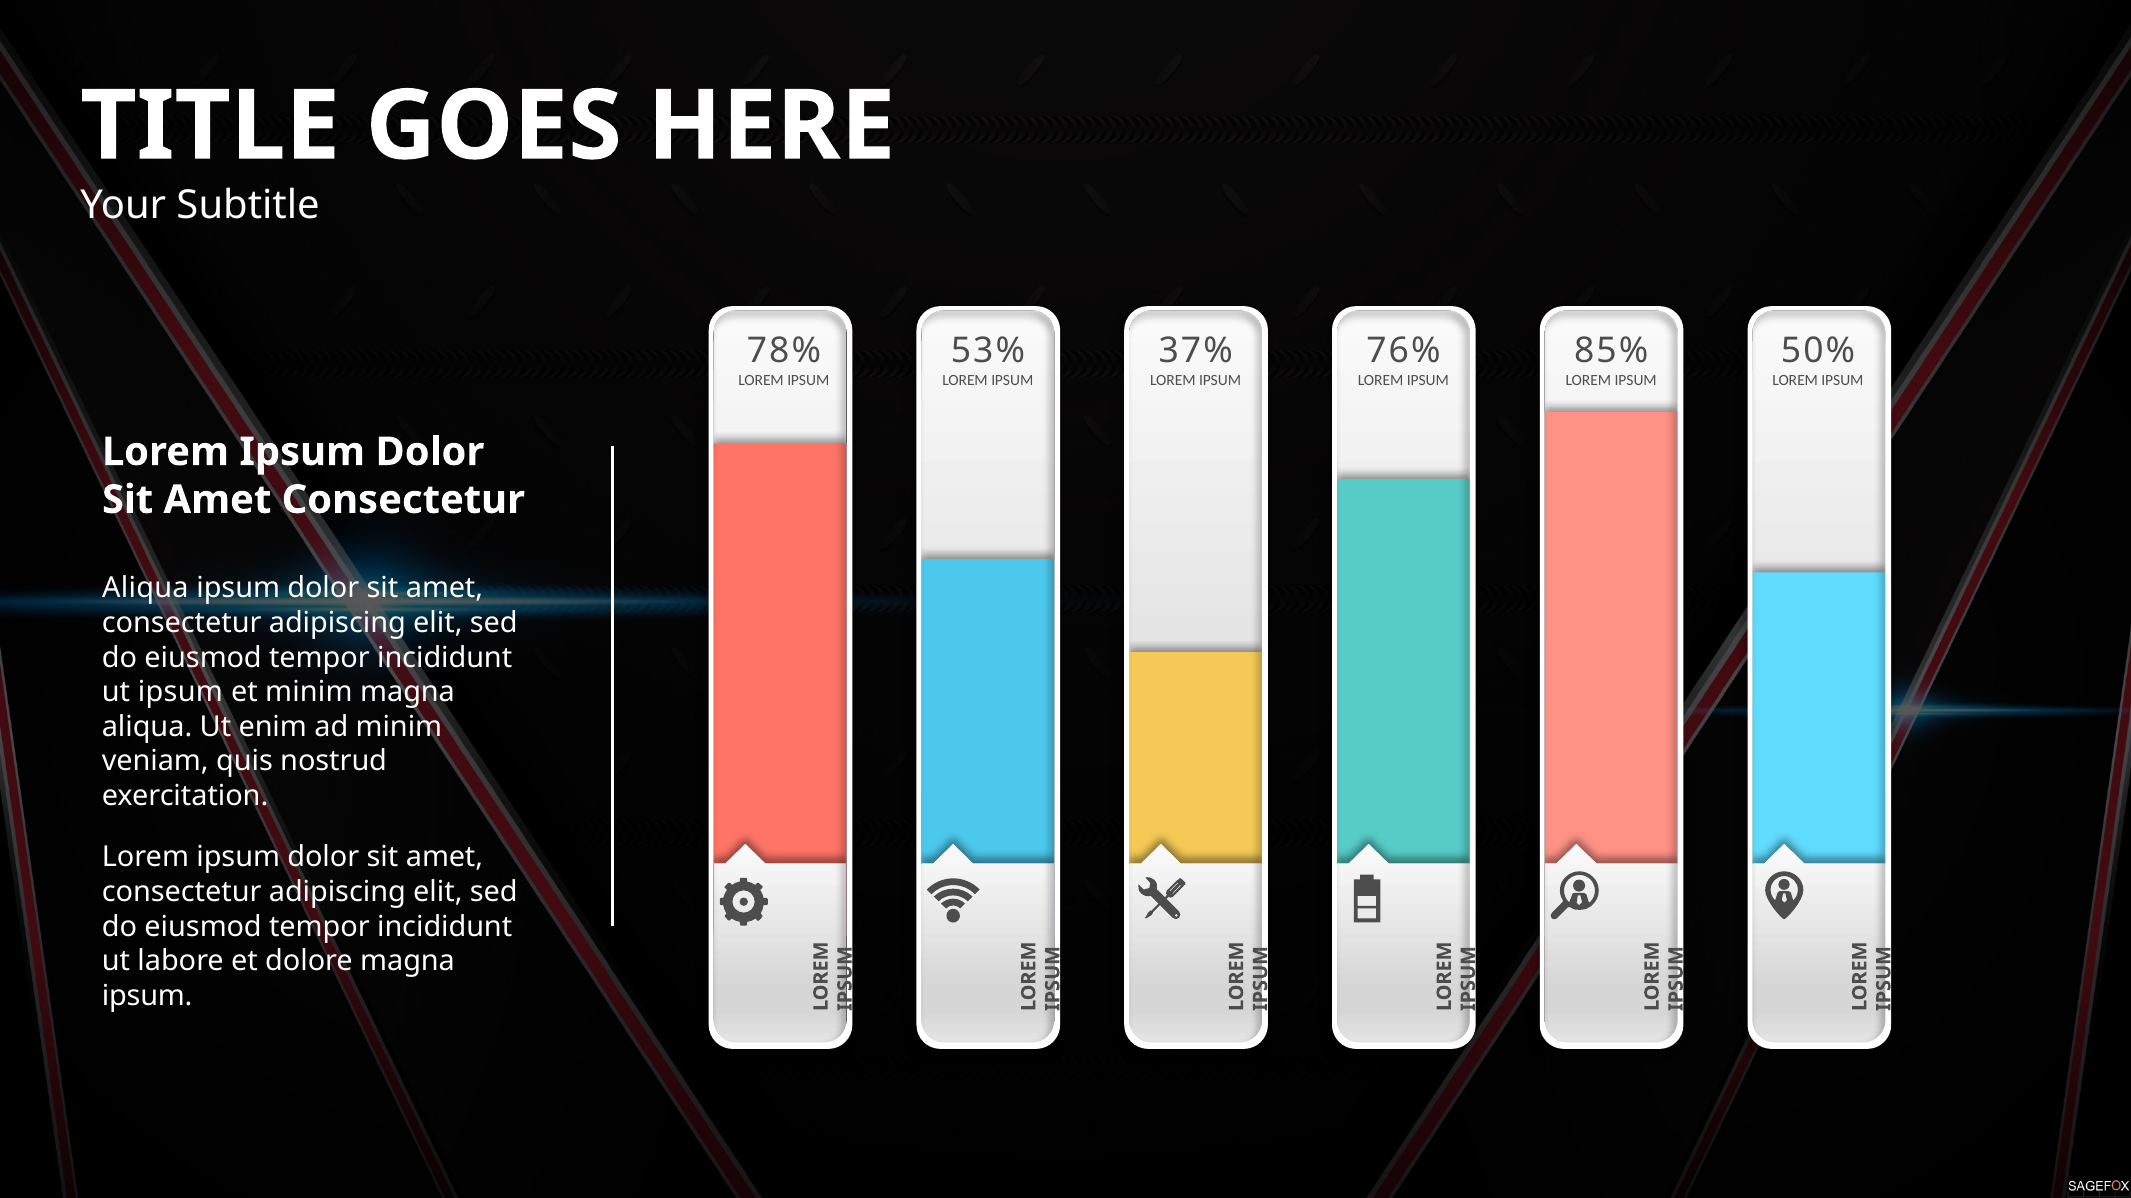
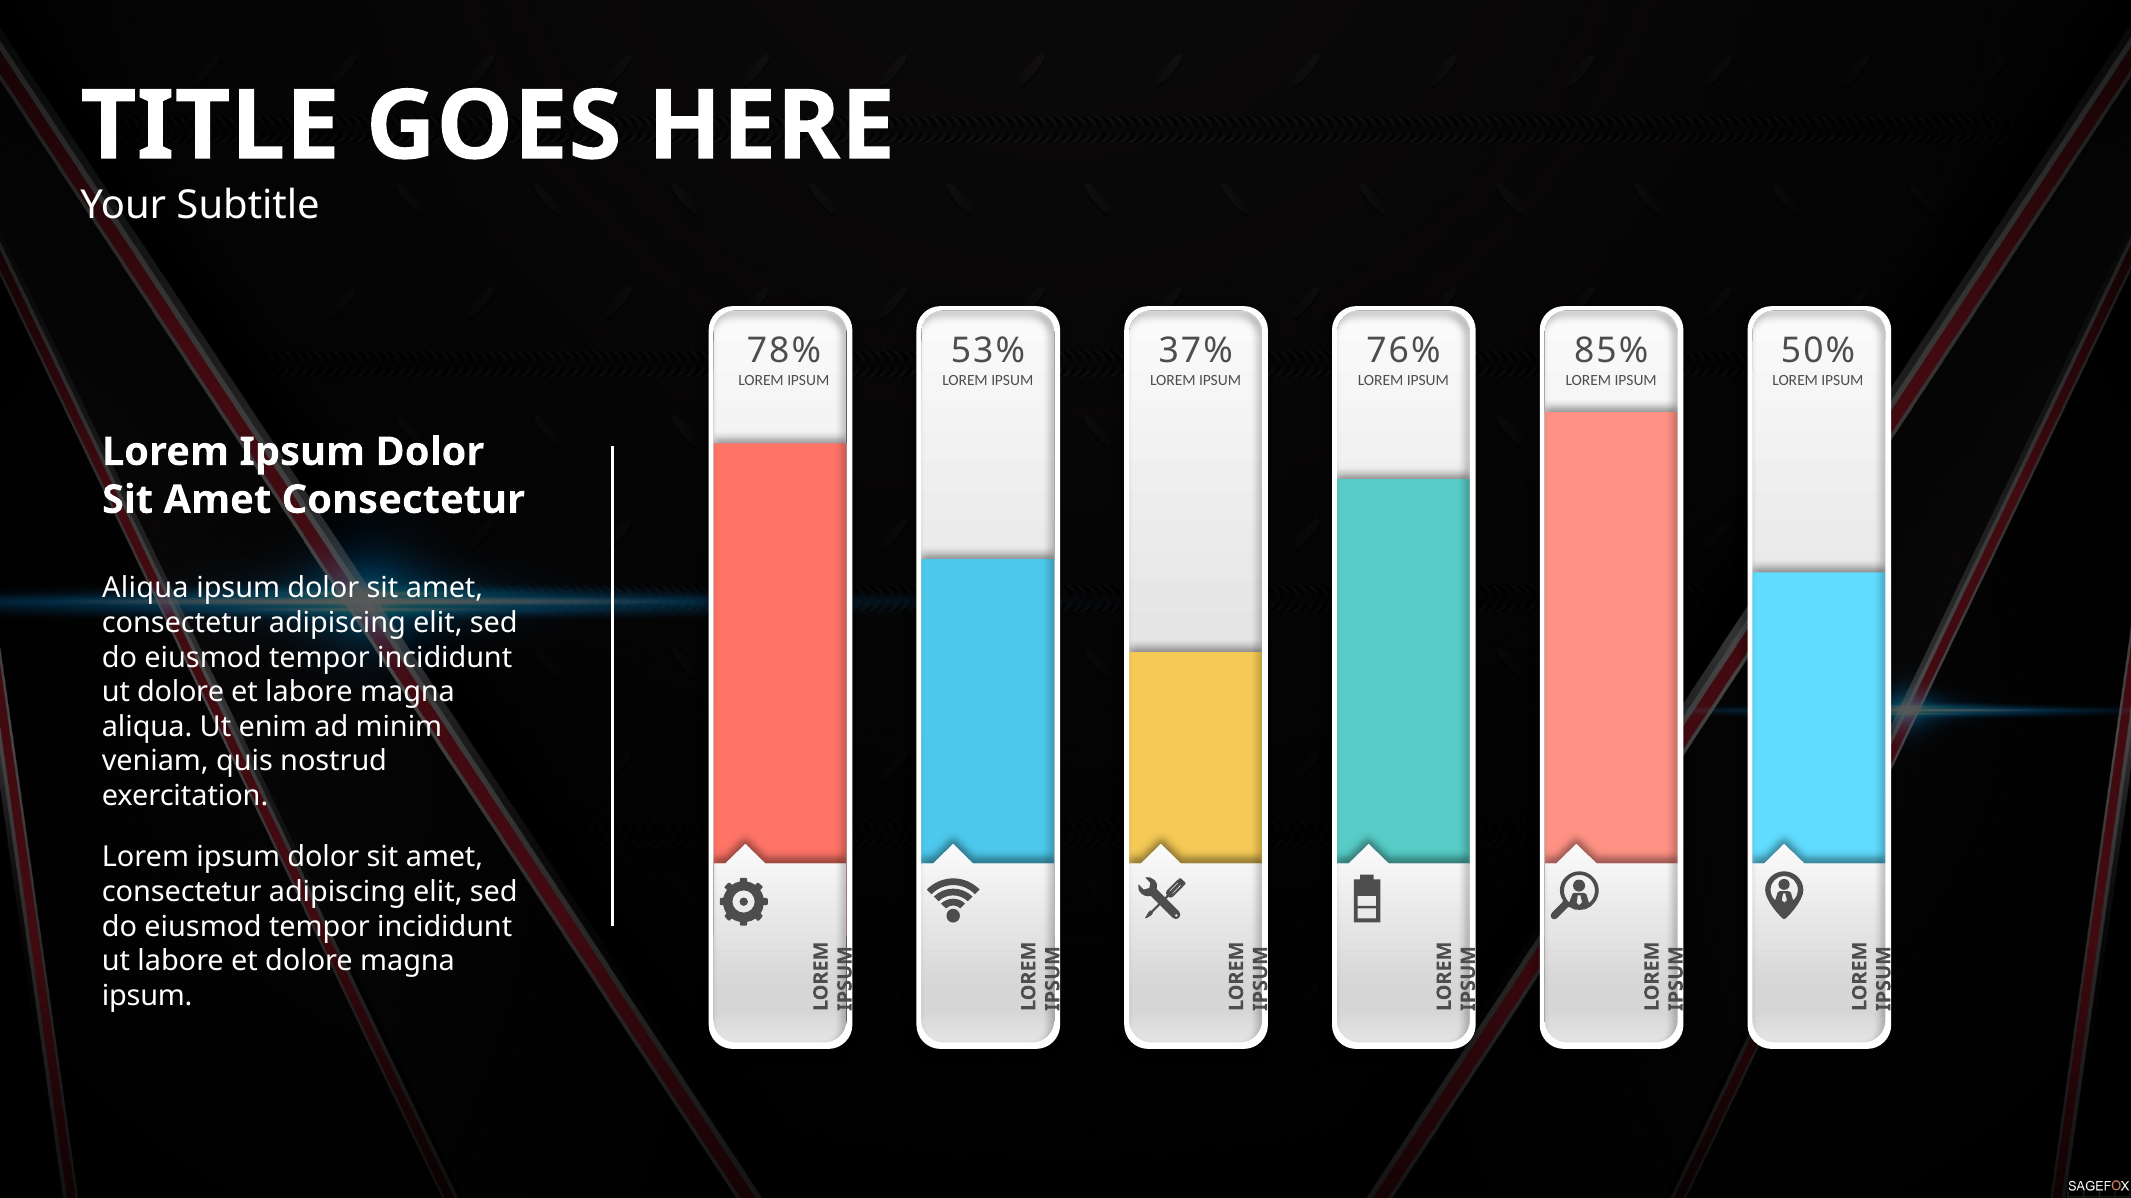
ut ipsum: ipsum -> dolore (181, 693)
et minim: minim -> labore (309, 693)
